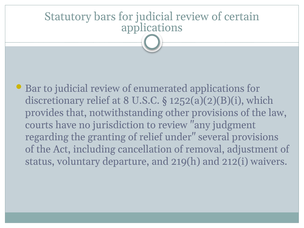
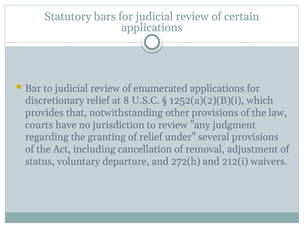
219(h: 219(h -> 272(h (186, 161)
